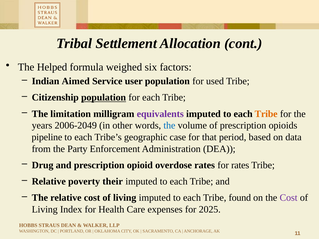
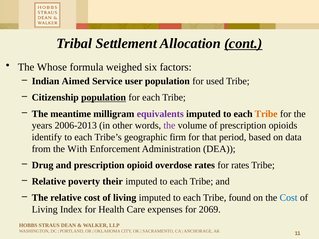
cont underline: none -> present (243, 44)
Helped: Helped -> Whose (52, 67)
limitation: limitation -> meantime (71, 114)
2006-2049: 2006-2049 -> 2006-2013 (76, 126)
the colour: blue -> purple (169, 126)
pipeline: pipeline -> identify (47, 137)
case: case -> firm (178, 137)
Party: Party -> With (77, 149)
Cost colour: purple -> blue (289, 198)
2025: 2025 -> 2069 (210, 210)
